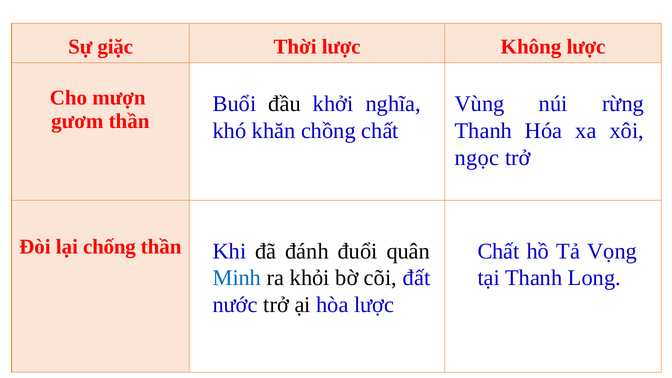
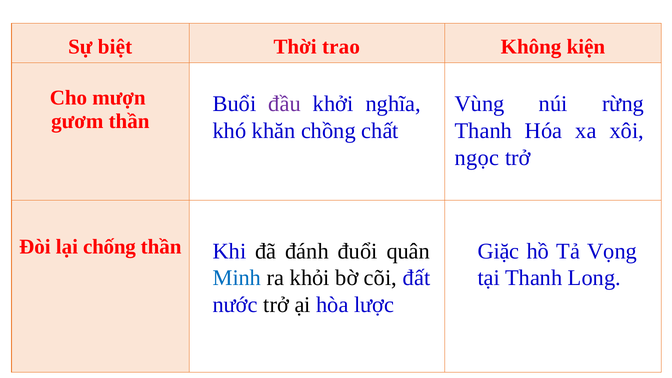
giặc: giặc -> biệt (115, 47)
Thời lược: lược -> trao (341, 47)
Không lược: lược -> kiện (586, 47)
đầu colour: black -> purple (285, 104)
Chất: Chất -> Giặc (498, 251)
